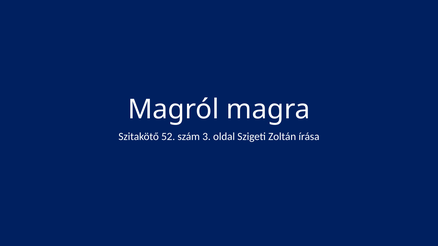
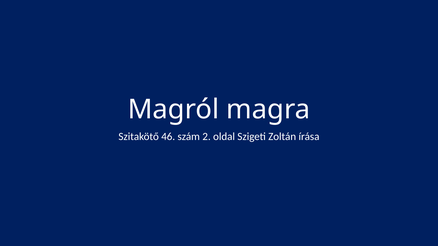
52: 52 -> 46 (168, 137)
3: 3 -> 2 (207, 137)
